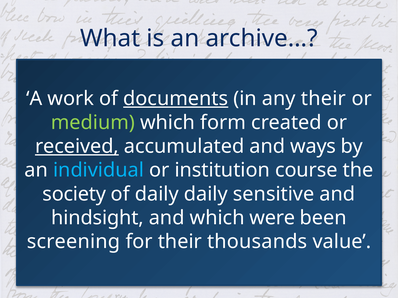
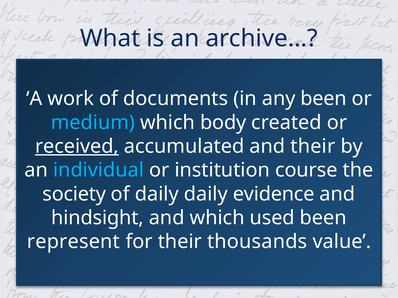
documents underline: present -> none (176, 99)
any their: their -> been (324, 99)
medium colour: light green -> light blue (93, 123)
form: form -> body (223, 123)
and ways: ways -> their (313, 147)
sensitive: sensitive -> evidence (274, 194)
were: were -> used (272, 218)
screening: screening -> represent (73, 242)
